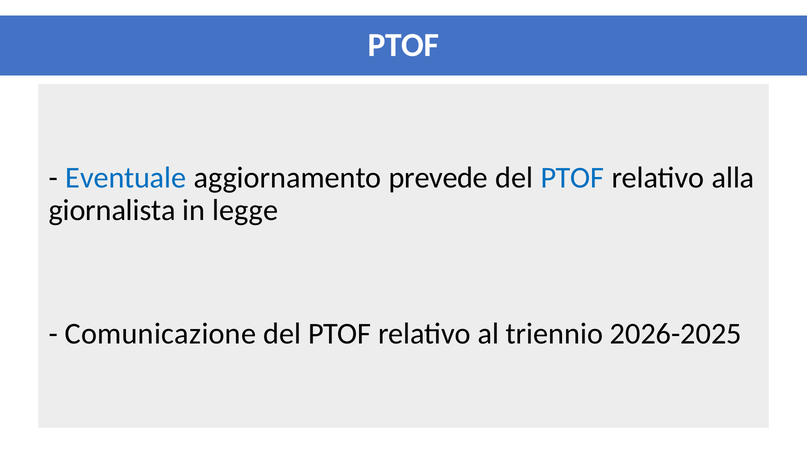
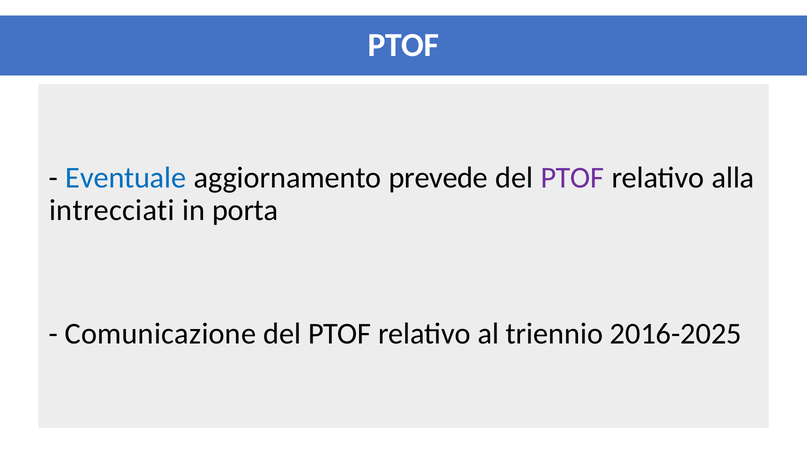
PTOF colour: blue -> purple (572, 178)
giornalista: giornalista -> intrecciati (112, 210)
legge: legge -> porta (245, 210)
2026-2025: 2026-2025 -> 2016-2025 (676, 334)
